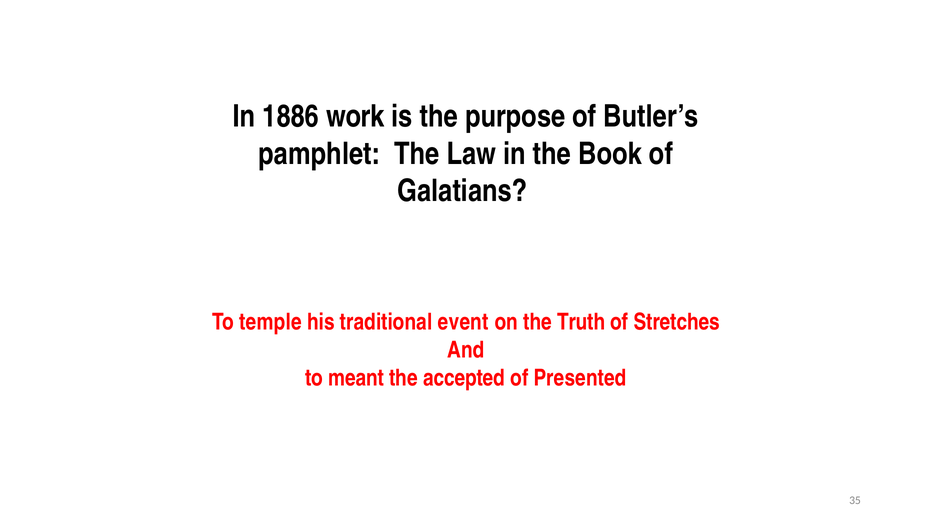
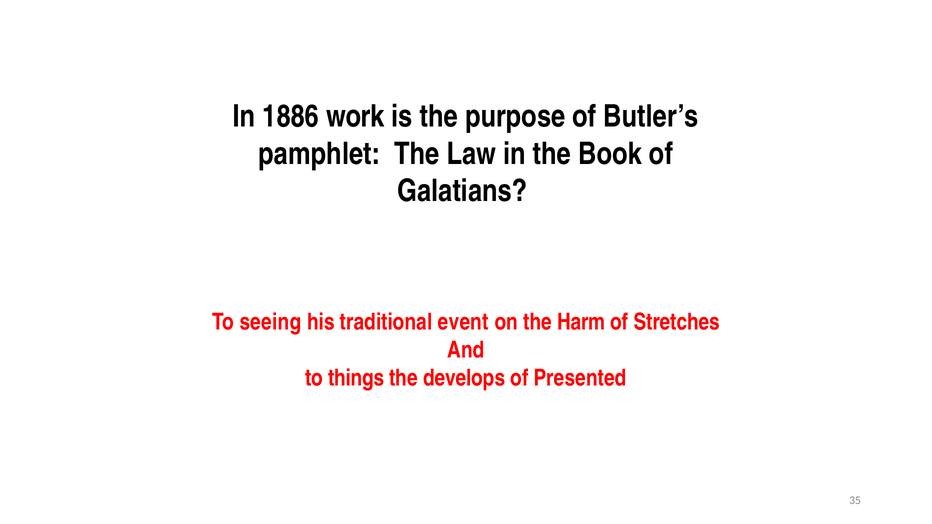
temple: temple -> seeing (270, 322)
Truth: Truth -> Harm (581, 322)
meant: meant -> things (356, 378)
accepted: accepted -> develops (464, 378)
